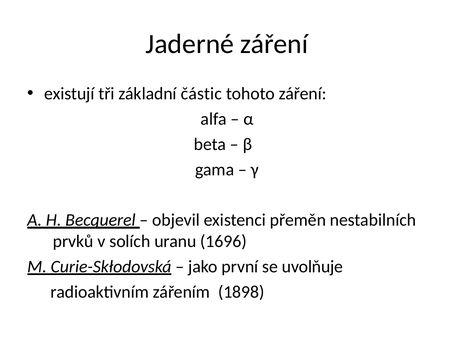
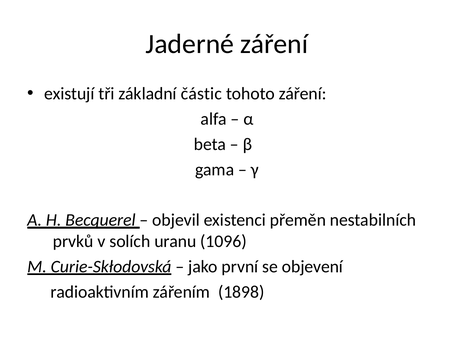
1696: 1696 -> 1096 (224, 241)
uvolňuje: uvolňuje -> objevení (312, 266)
